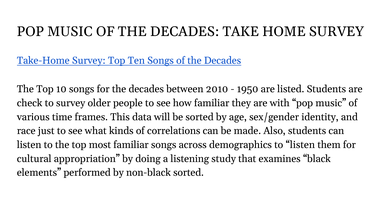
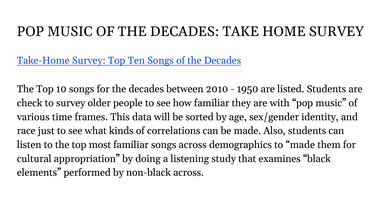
to listen: listen -> made (300, 145)
non-black sorted: sorted -> across (188, 173)
